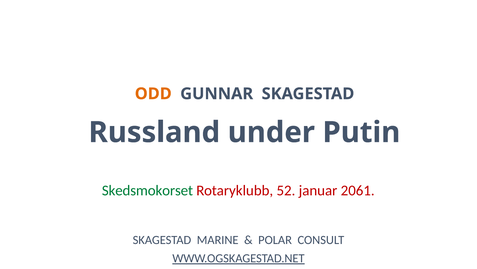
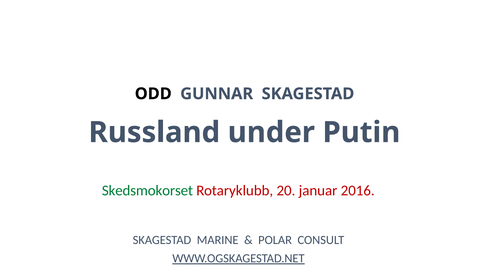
ODD colour: orange -> black (153, 94)
52: 52 -> 20 (286, 190)
2061: 2061 -> 2016 (358, 190)
